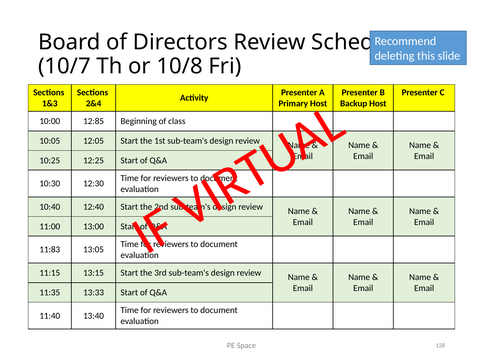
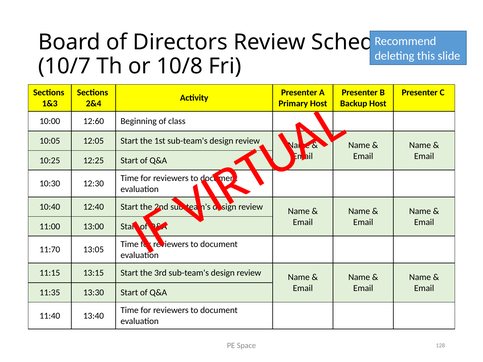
12:85: 12:85 -> 12:60 (94, 121)
11:83: 11:83 -> 11:70 (50, 250)
13:33: 13:33 -> 13:30 (94, 293)
